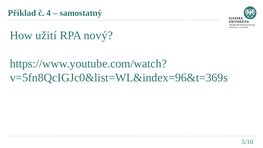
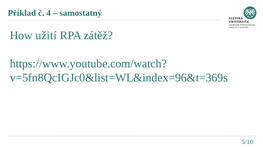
nový: nový -> zátěž (98, 35)
